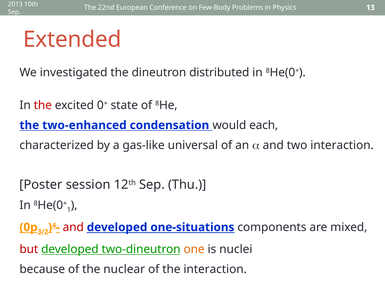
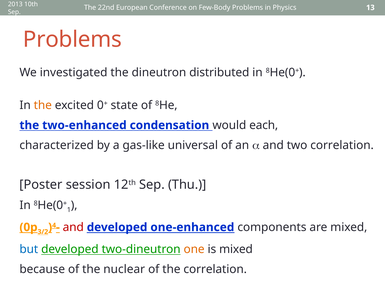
Extended: Extended -> Problems (72, 39)
the colour: red -> orange (43, 105)
two interaction: interaction -> correlation (342, 145)
one-situations: one-situations -> one-enhanced (192, 227)
but colour: red -> blue (29, 249)
is nuclei: nuclei -> mixed (236, 249)
the interaction: interaction -> correlation (215, 269)
